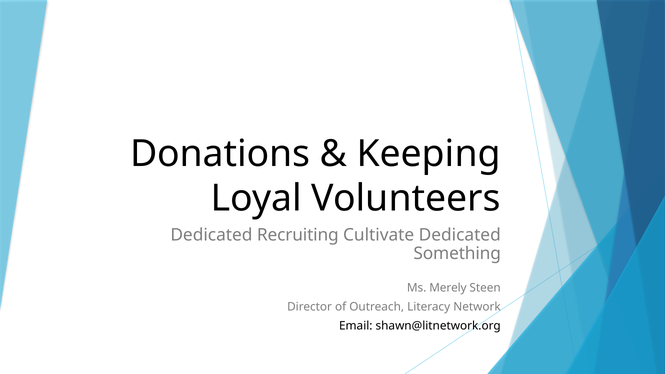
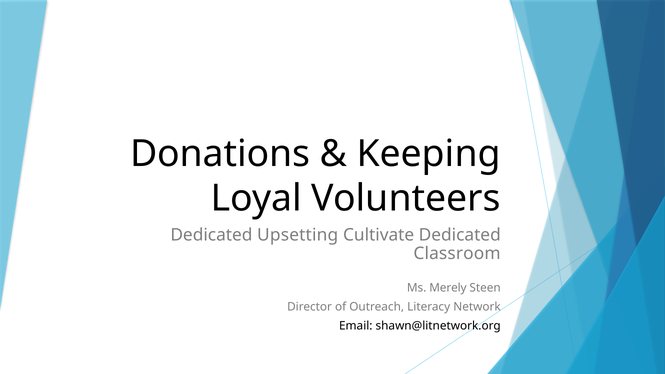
Recruiting: Recruiting -> Upsetting (298, 235)
Something: Something -> Classroom (457, 254)
